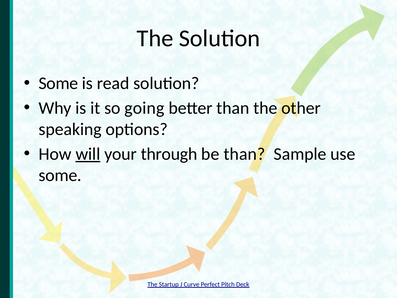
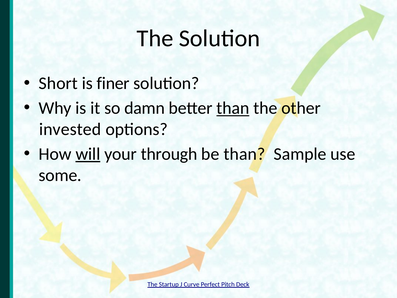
Some: Some -> Short (58, 83)
read: read -> finer (113, 83)
going: going -> damn (145, 108)
than underline: none -> present (233, 108)
speaking: speaking -> invested (70, 129)
